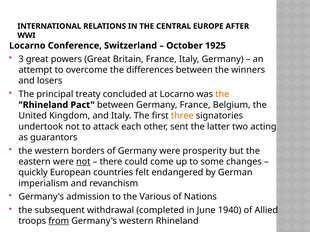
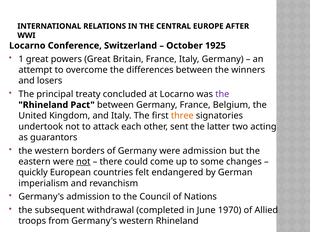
3: 3 -> 1 (21, 59)
the colour: orange -> purple (222, 94)
were prosperity: prosperity -> admission (205, 151)
Various: Various -> Council (155, 197)
1940: 1940 -> 1970 (230, 211)
from underline: present -> none (59, 221)
